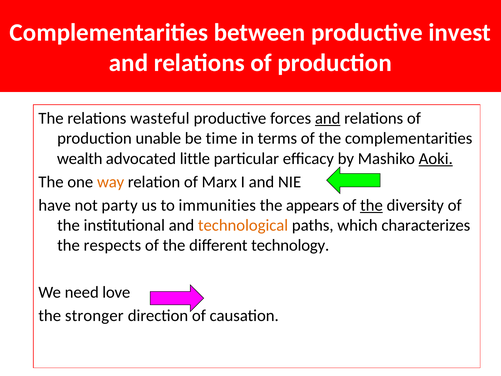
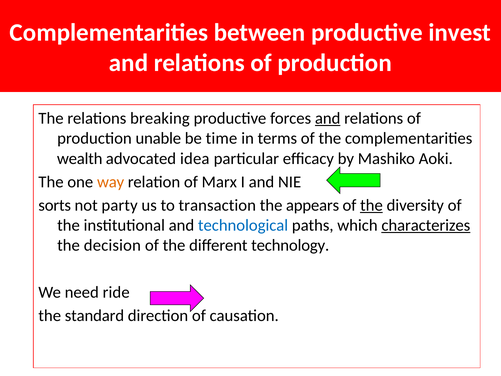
wasteful: wasteful -> breaking (160, 118)
little: little -> idea (195, 158)
Aoki underline: present -> none (436, 158)
have: have -> sorts (55, 205)
immunities: immunities -> transaction (217, 205)
technological colour: orange -> blue (243, 225)
characterizes underline: none -> present (426, 225)
respects: respects -> decision (112, 245)
love: love -> ride (116, 292)
stronger: stronger -> standard (94, 315)
